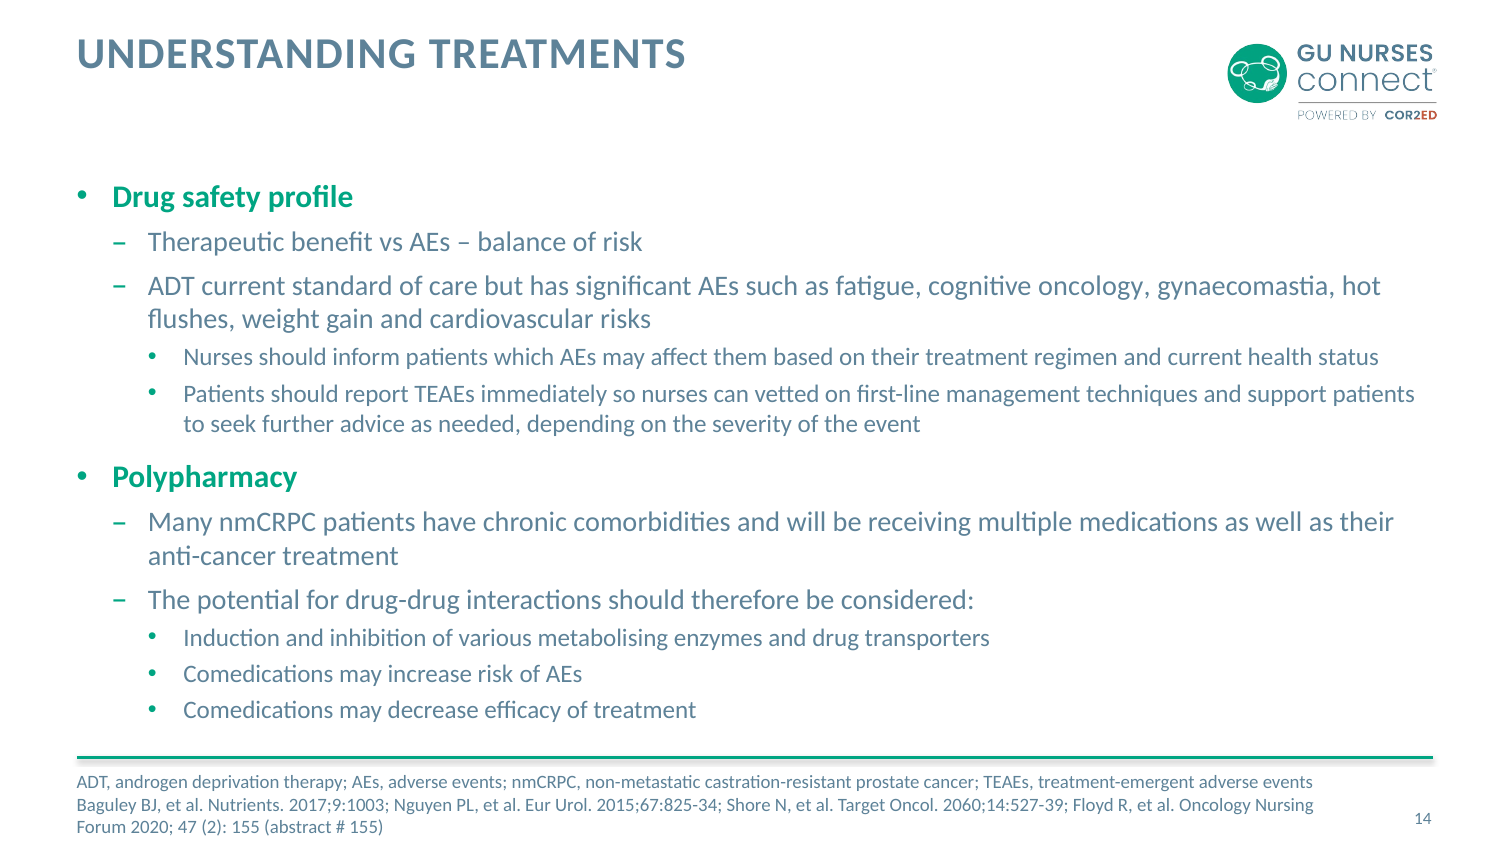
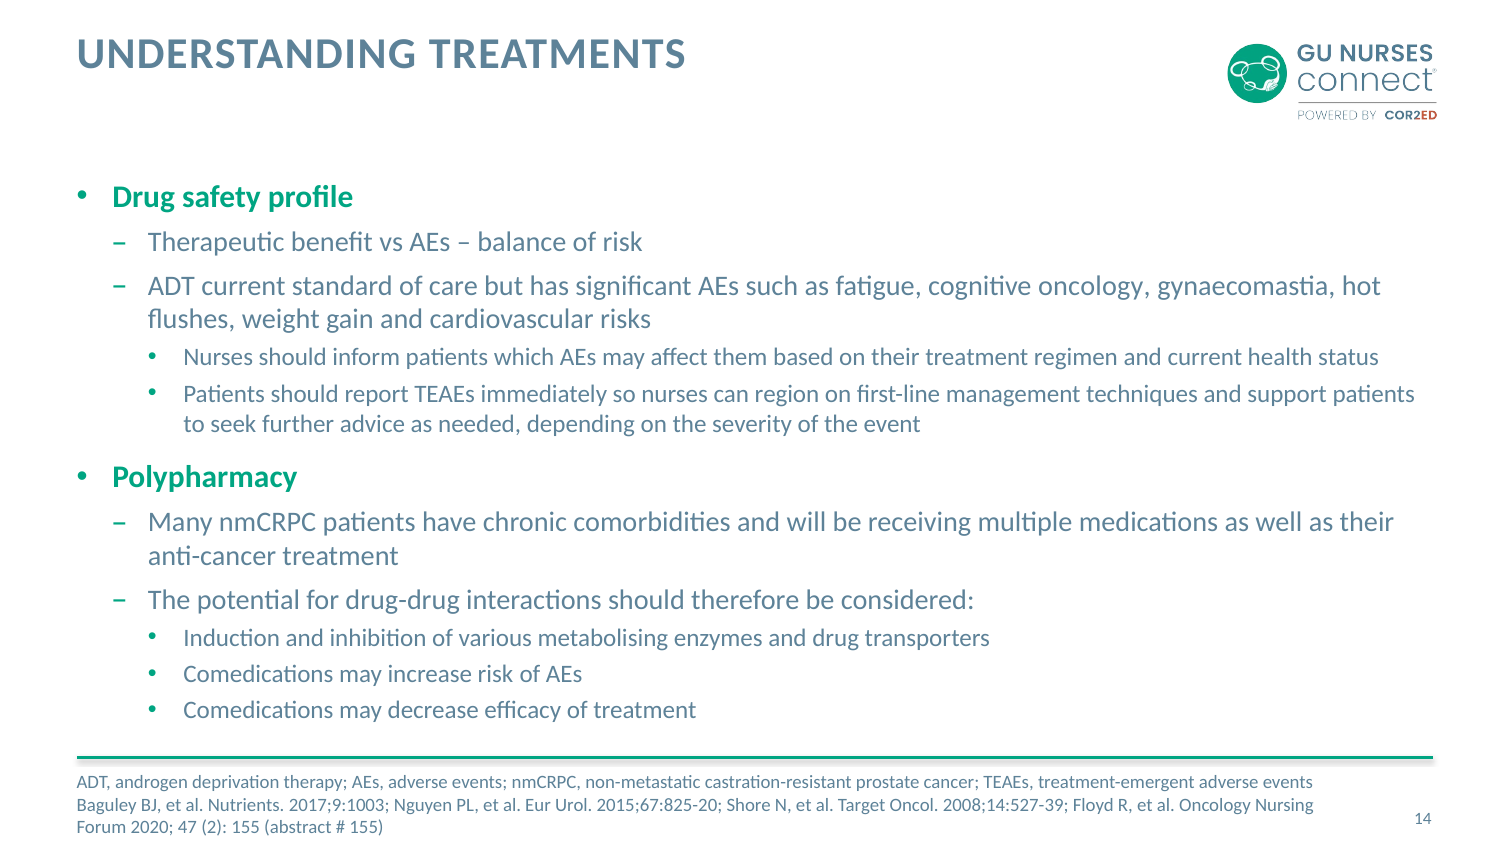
vetted: vetted -> region (787, 394)
2015;67:825-34: 2015;67:825-34 -> 2015;67:825-20 (659, 805)
2060;14:527-39: 2060;14:527-39 -> 2008;14:527-39 (1006, 805)
